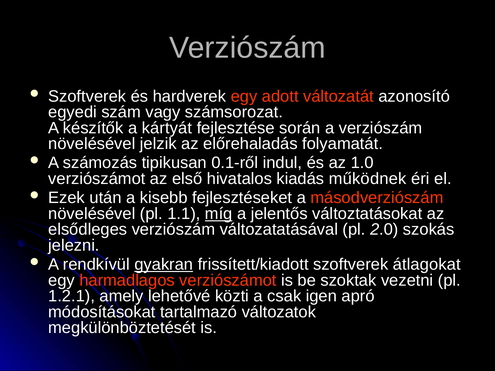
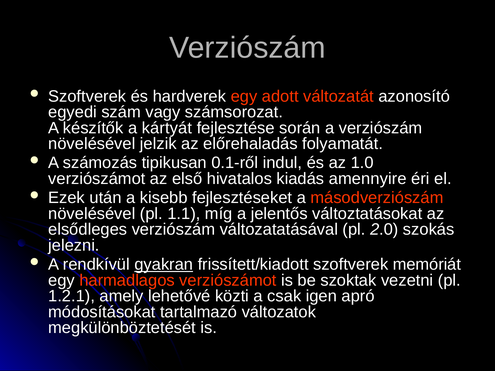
működnek: működnek -> amennyire (368, 179)
míg underline: present -> none (219, 214)
átlagokat: átlagokat -> memóriát (427, 265)
